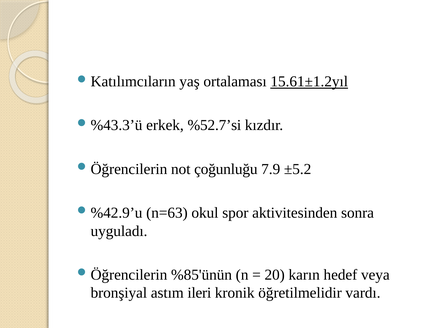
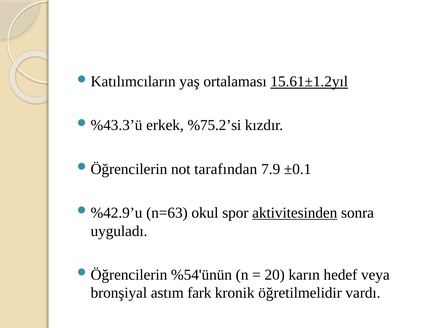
%52.7’si: %52.7’si -> %75.2’si (214, 126)
çoğunluğu: çoğunluğu -> tarafından (226, 169)
±5.2: ±5.2 -> ±0.1 (298, 169)
aktivitesinden underline: none -> present (295, 213)
%85'ünün: %85'ünün -> %54'ünün (202, 275)
ileri: ileri -> fark (199, 293)
